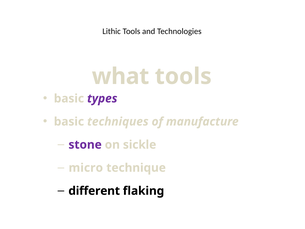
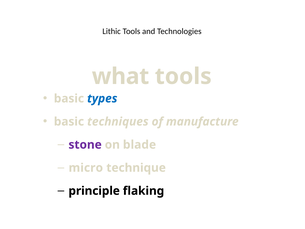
types colour: purple -> blue (102, 98)
sickle: sickle -> blade (140, 145)
different: different -> principle (94, 191)
